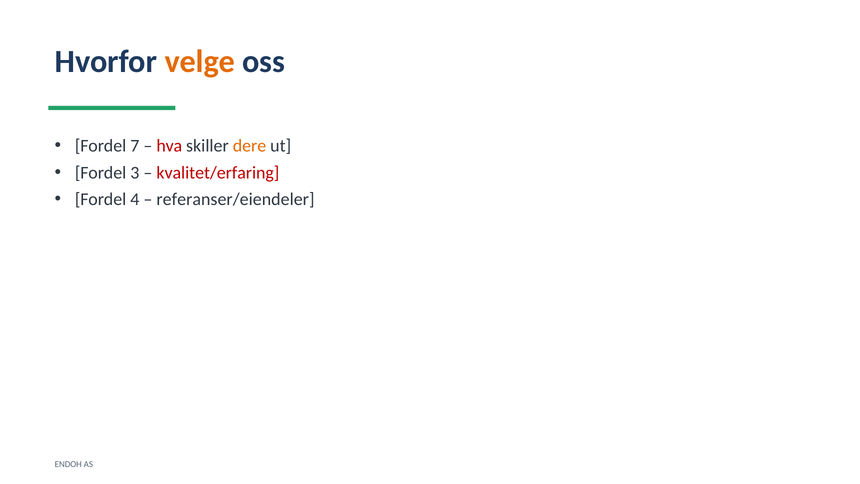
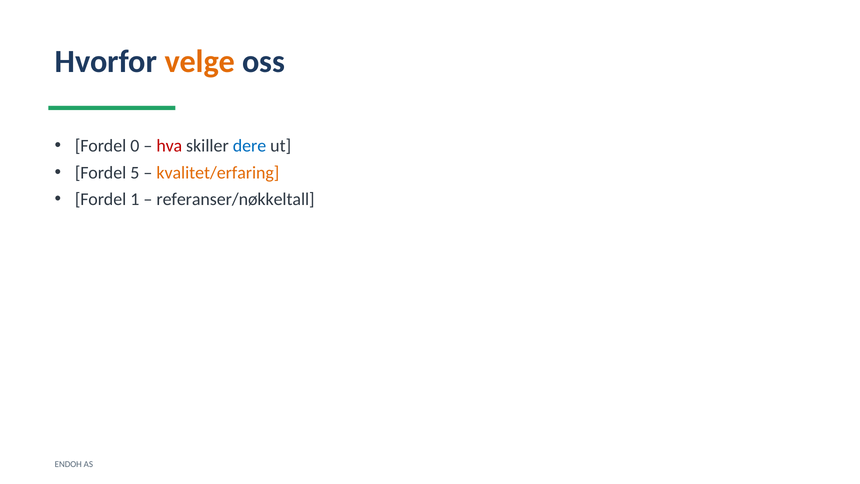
7: 7 -> 0 (135, 146)
dere colour: orange -> blue (249, 146)
3: 3 -> 5 (135, 173)
kvalitet/erfaring colour: red -> orange (218, 173)
4: 4 -> 1 (135, 199)
referanser/eiendeler: referanser/eiendeler -> referanser/nøkkeltall (236, 199)
